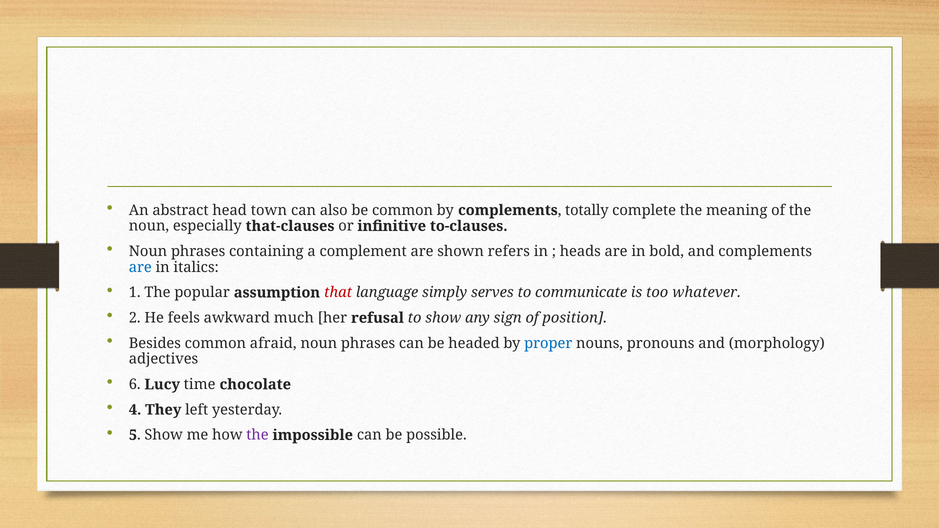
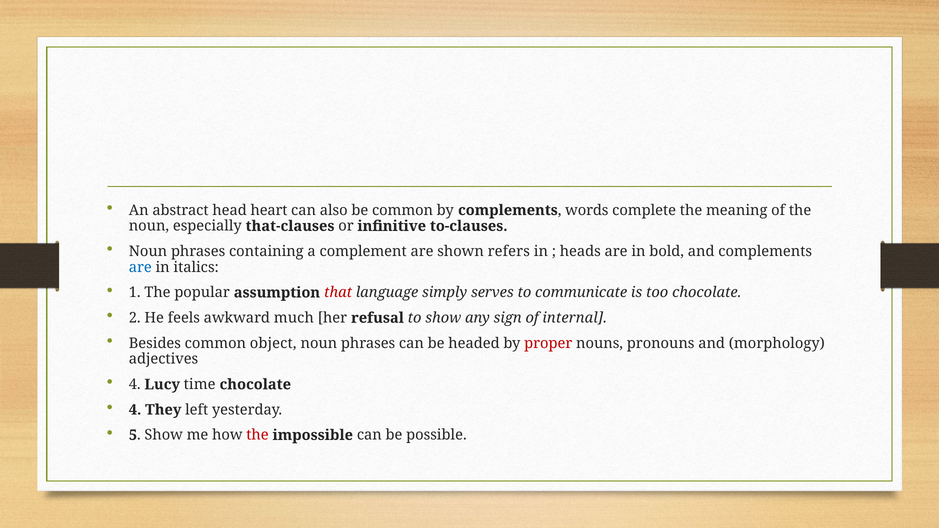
town: town -> heart (269, 210)
totally: totally -> words (587, 210)
too whatever: whatever -> chocolate (707, 293)
position: position -> internal (575, 318)
afraid: afraid -> object (273, 343)
proper colour: blue -> red (548, 343)
6: 6 -> 4 (135, 385)
the colour: purple -> red (257, 435)
